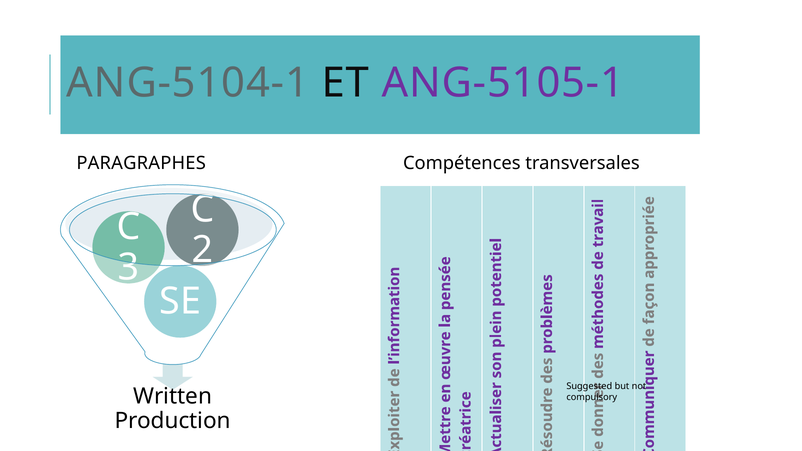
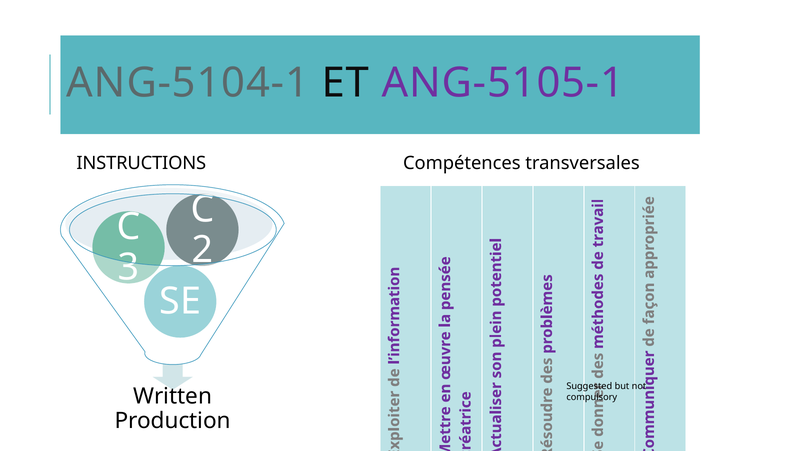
PARAGRAPHES: PARAGRAPHES -> INSTRUCTIONS (141, 163)
